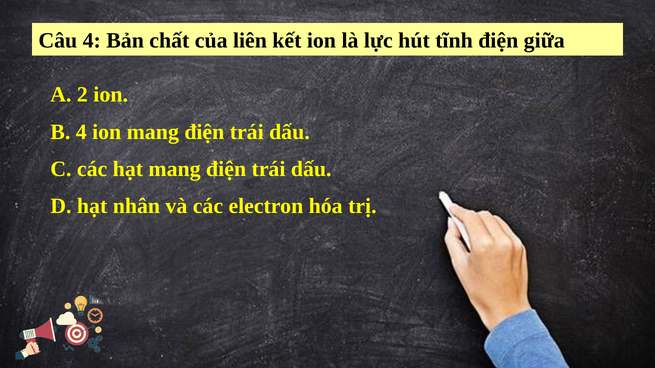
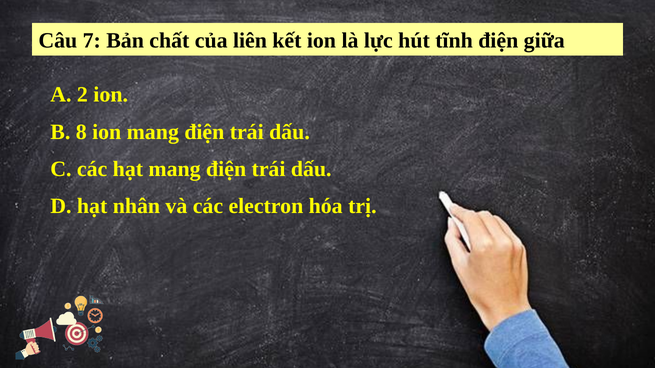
Câu 4: 4 -> 7 (92, 41)
B 4: 4 -> 8 (81, 132)
